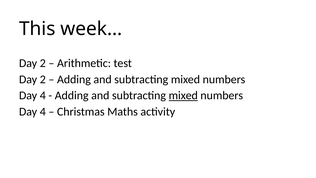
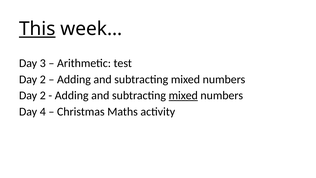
This underline: none -> present (37, 29)
2: 2 -> 3 (43, 63)
4: 4 -> 2 (43, 95)
